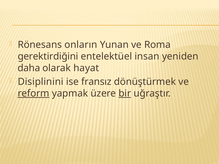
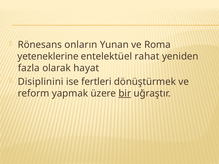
gerektirdiğini: gerektirdiğini -> yeteneklerine (48, 57)
insan: insan -> rahat (147, 57)
daha: daha -> fazla (29, 68)
fransız: fransız -> fertleri (96, 82)
reform underline: present -> none (34, 94)
